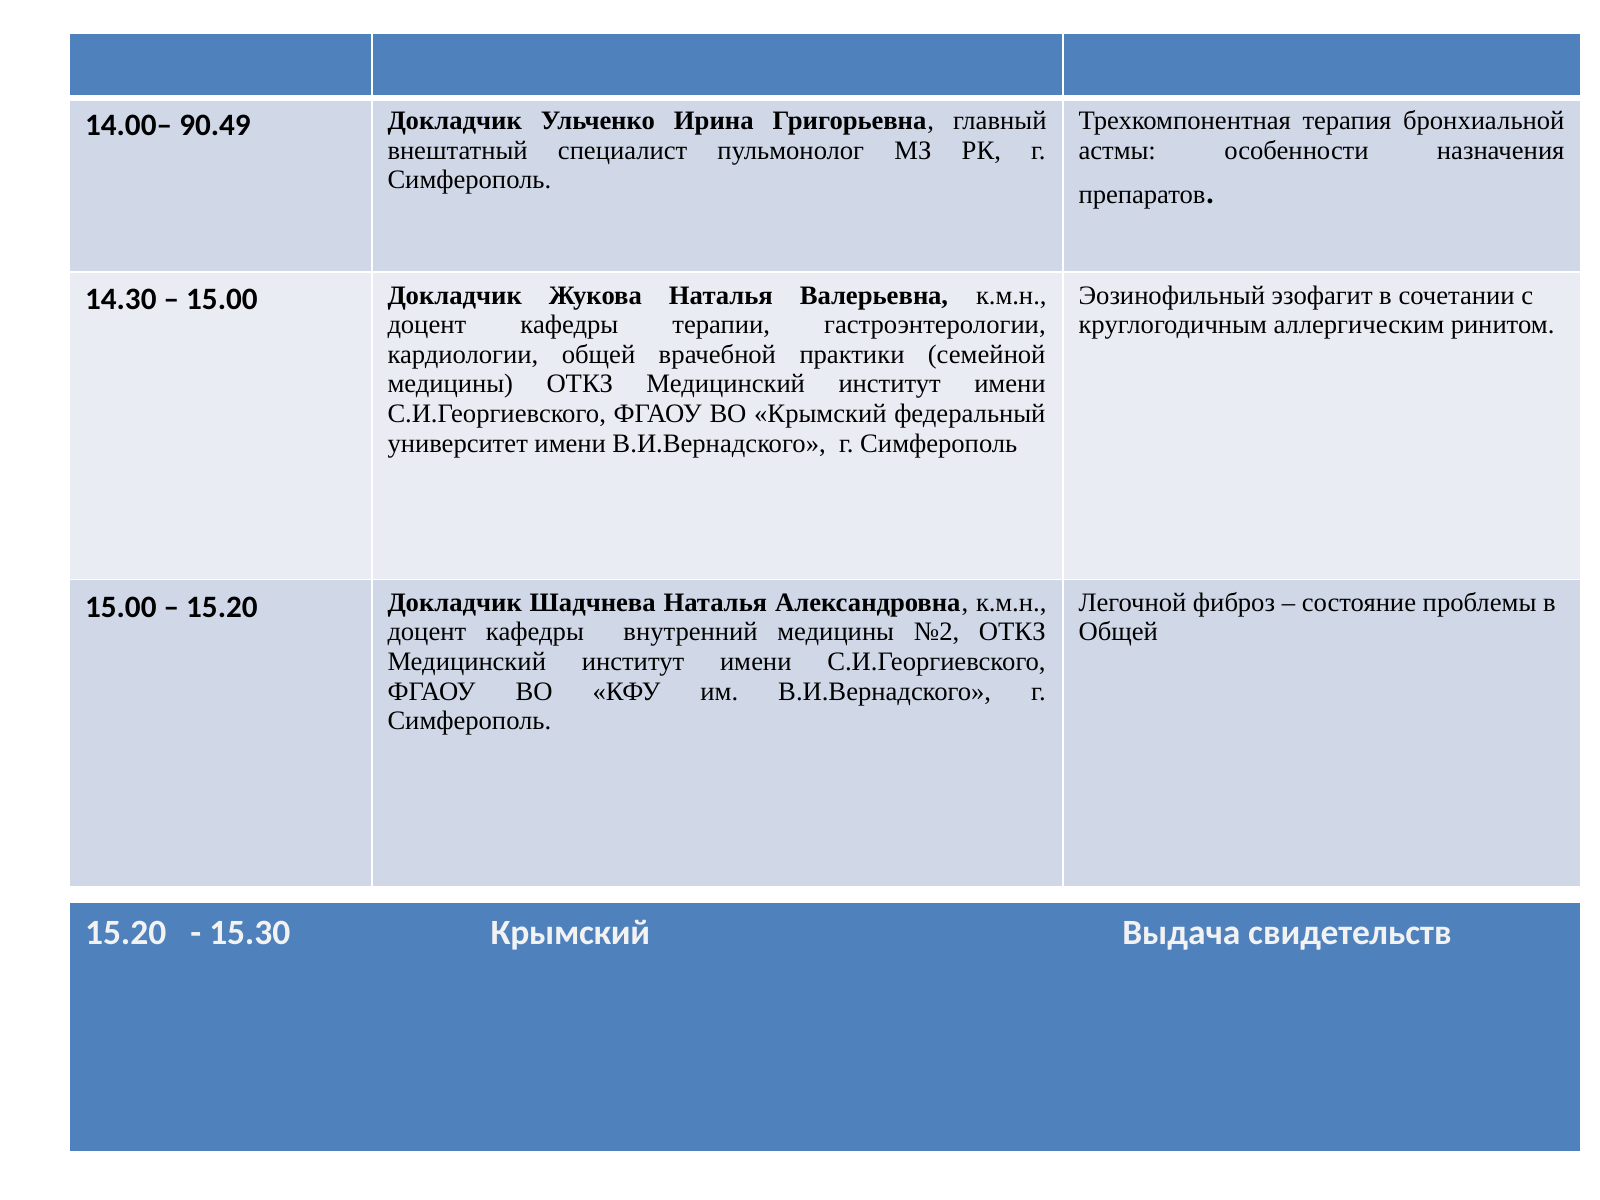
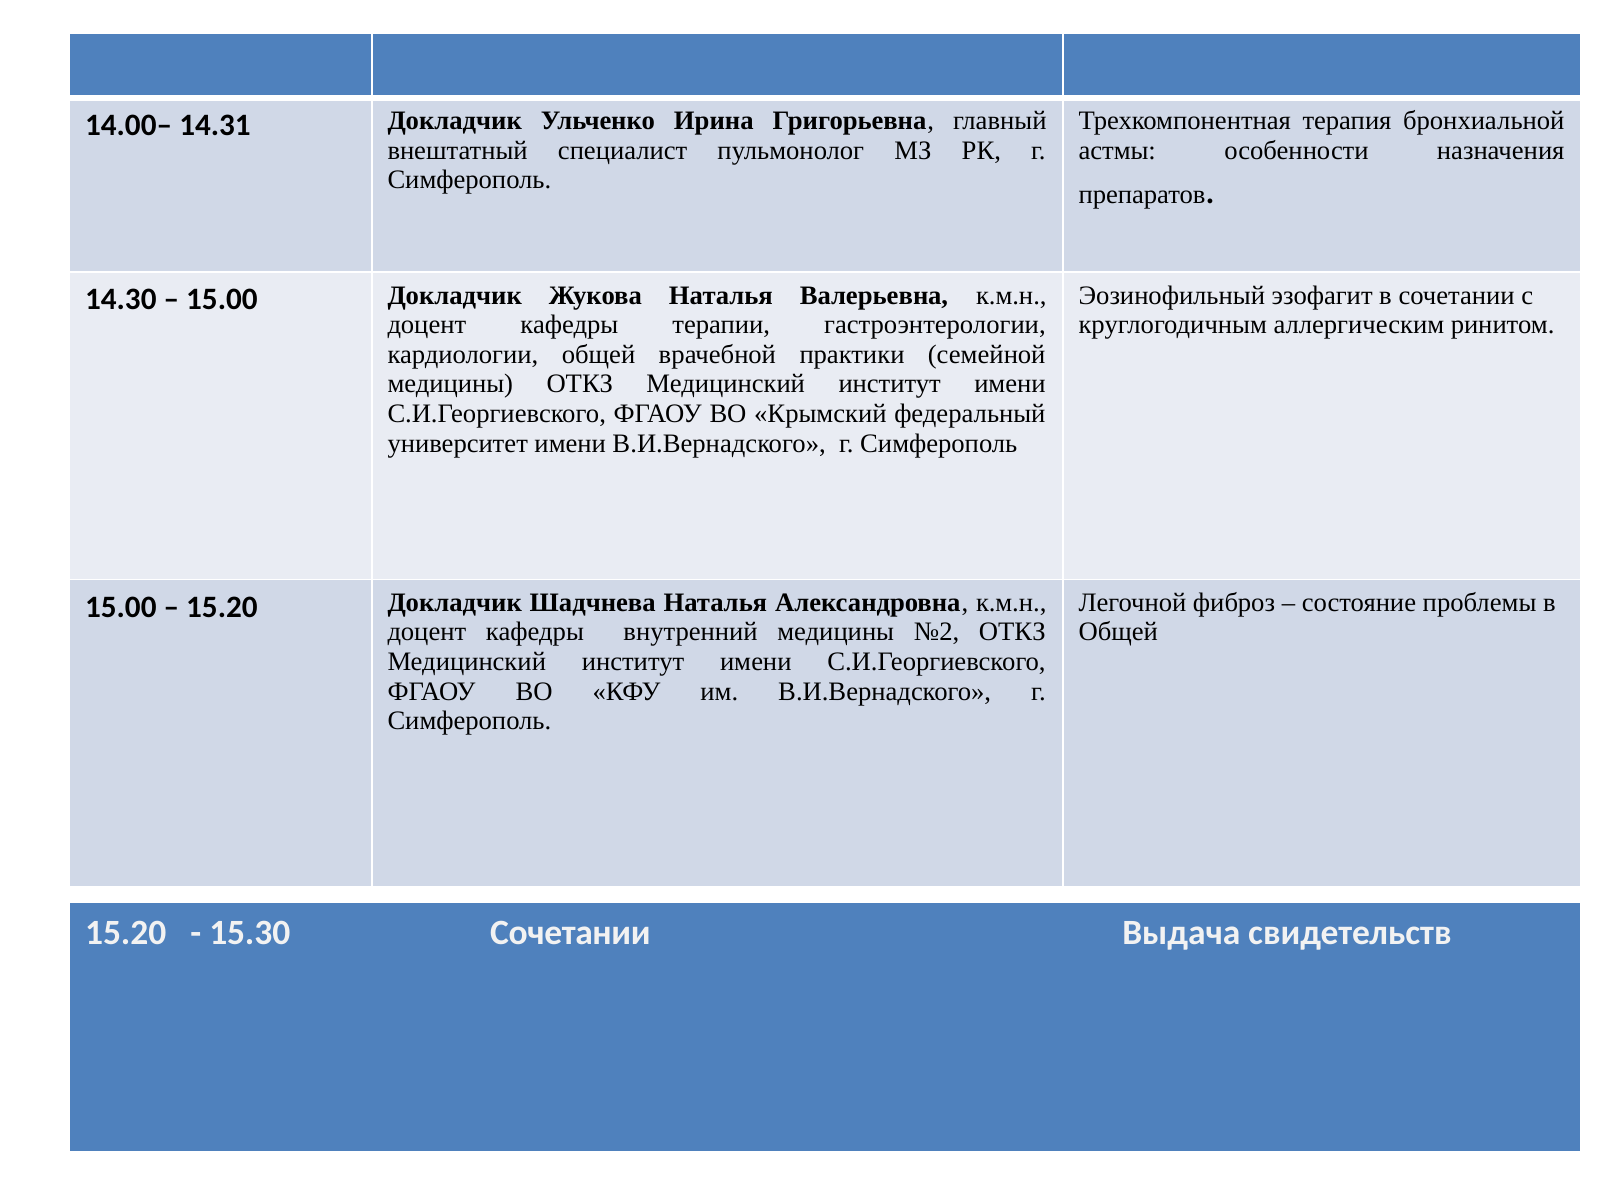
90.49: 90.49 -> 14.31 (215, 125)
15.30 Крымский: Крымский -> Сочетании (570, 933)
